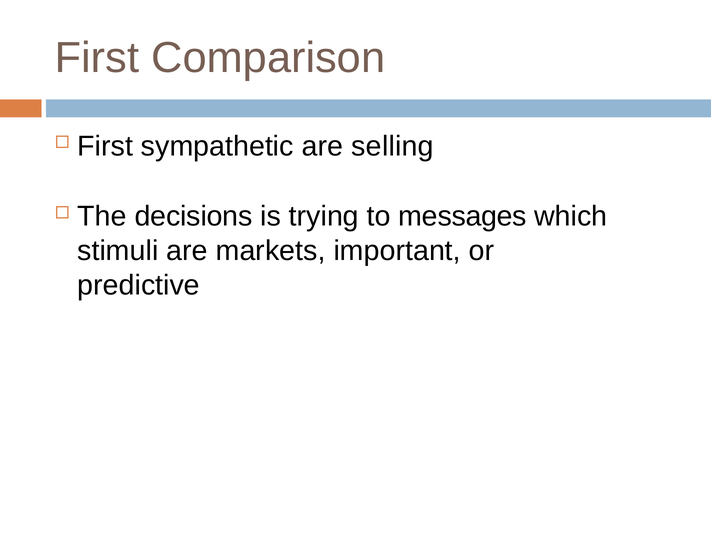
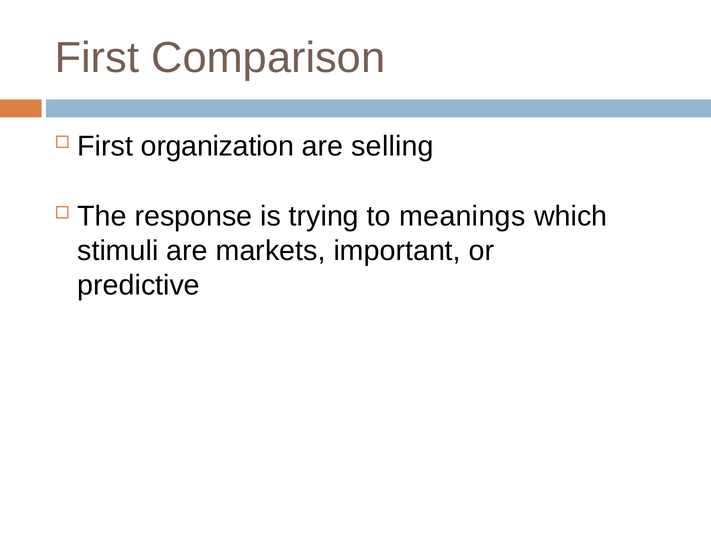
sympathetic: sympathetic -> organization (217, 146)
decisions: decisions -> response (193, 217)
messages: messages -> meanings (462, 217)
